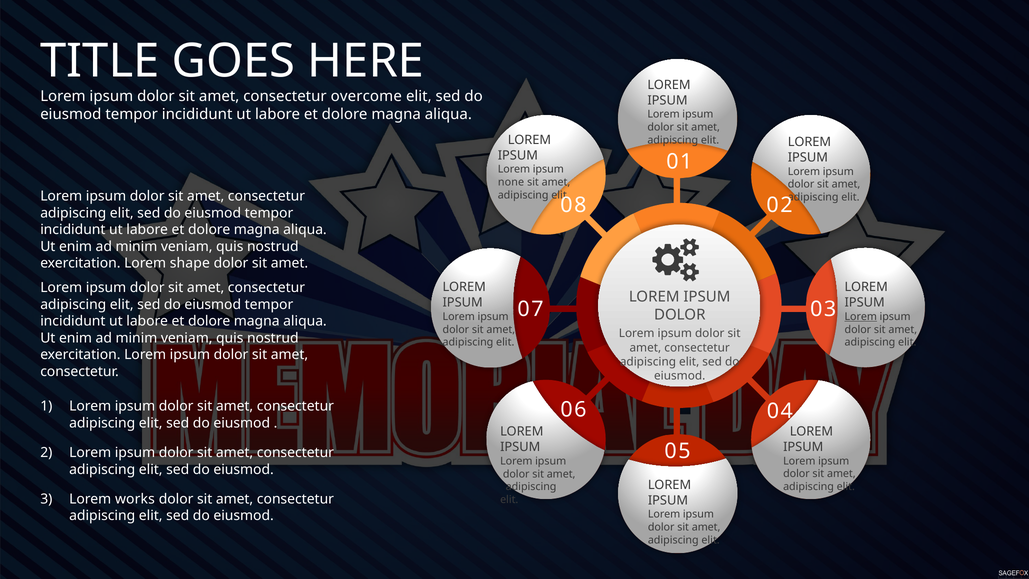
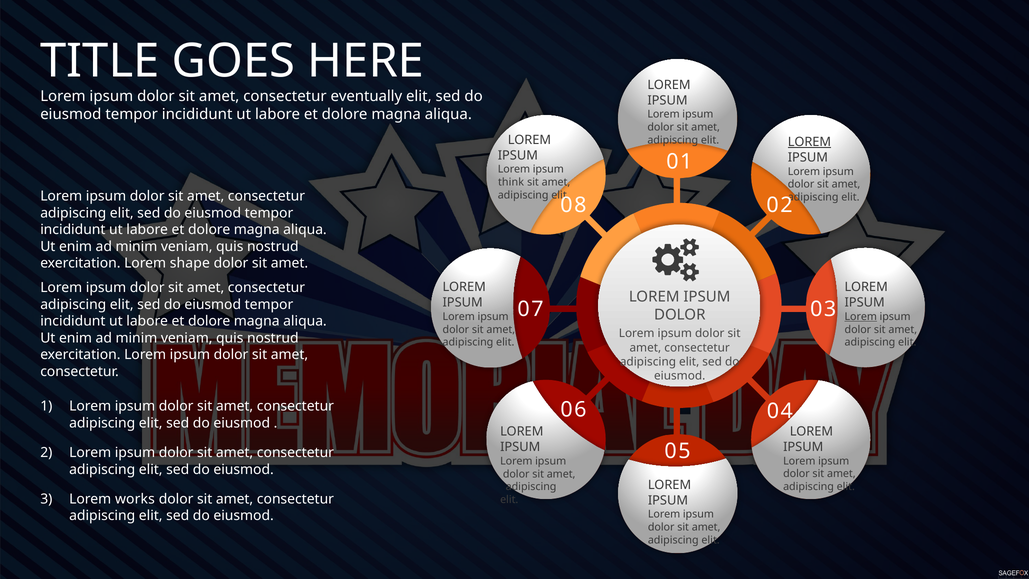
overcome: overcome -> eventually (366, 96)
LOREM underline: none -> present (809, 142)
none: none -> think (511, 182)
